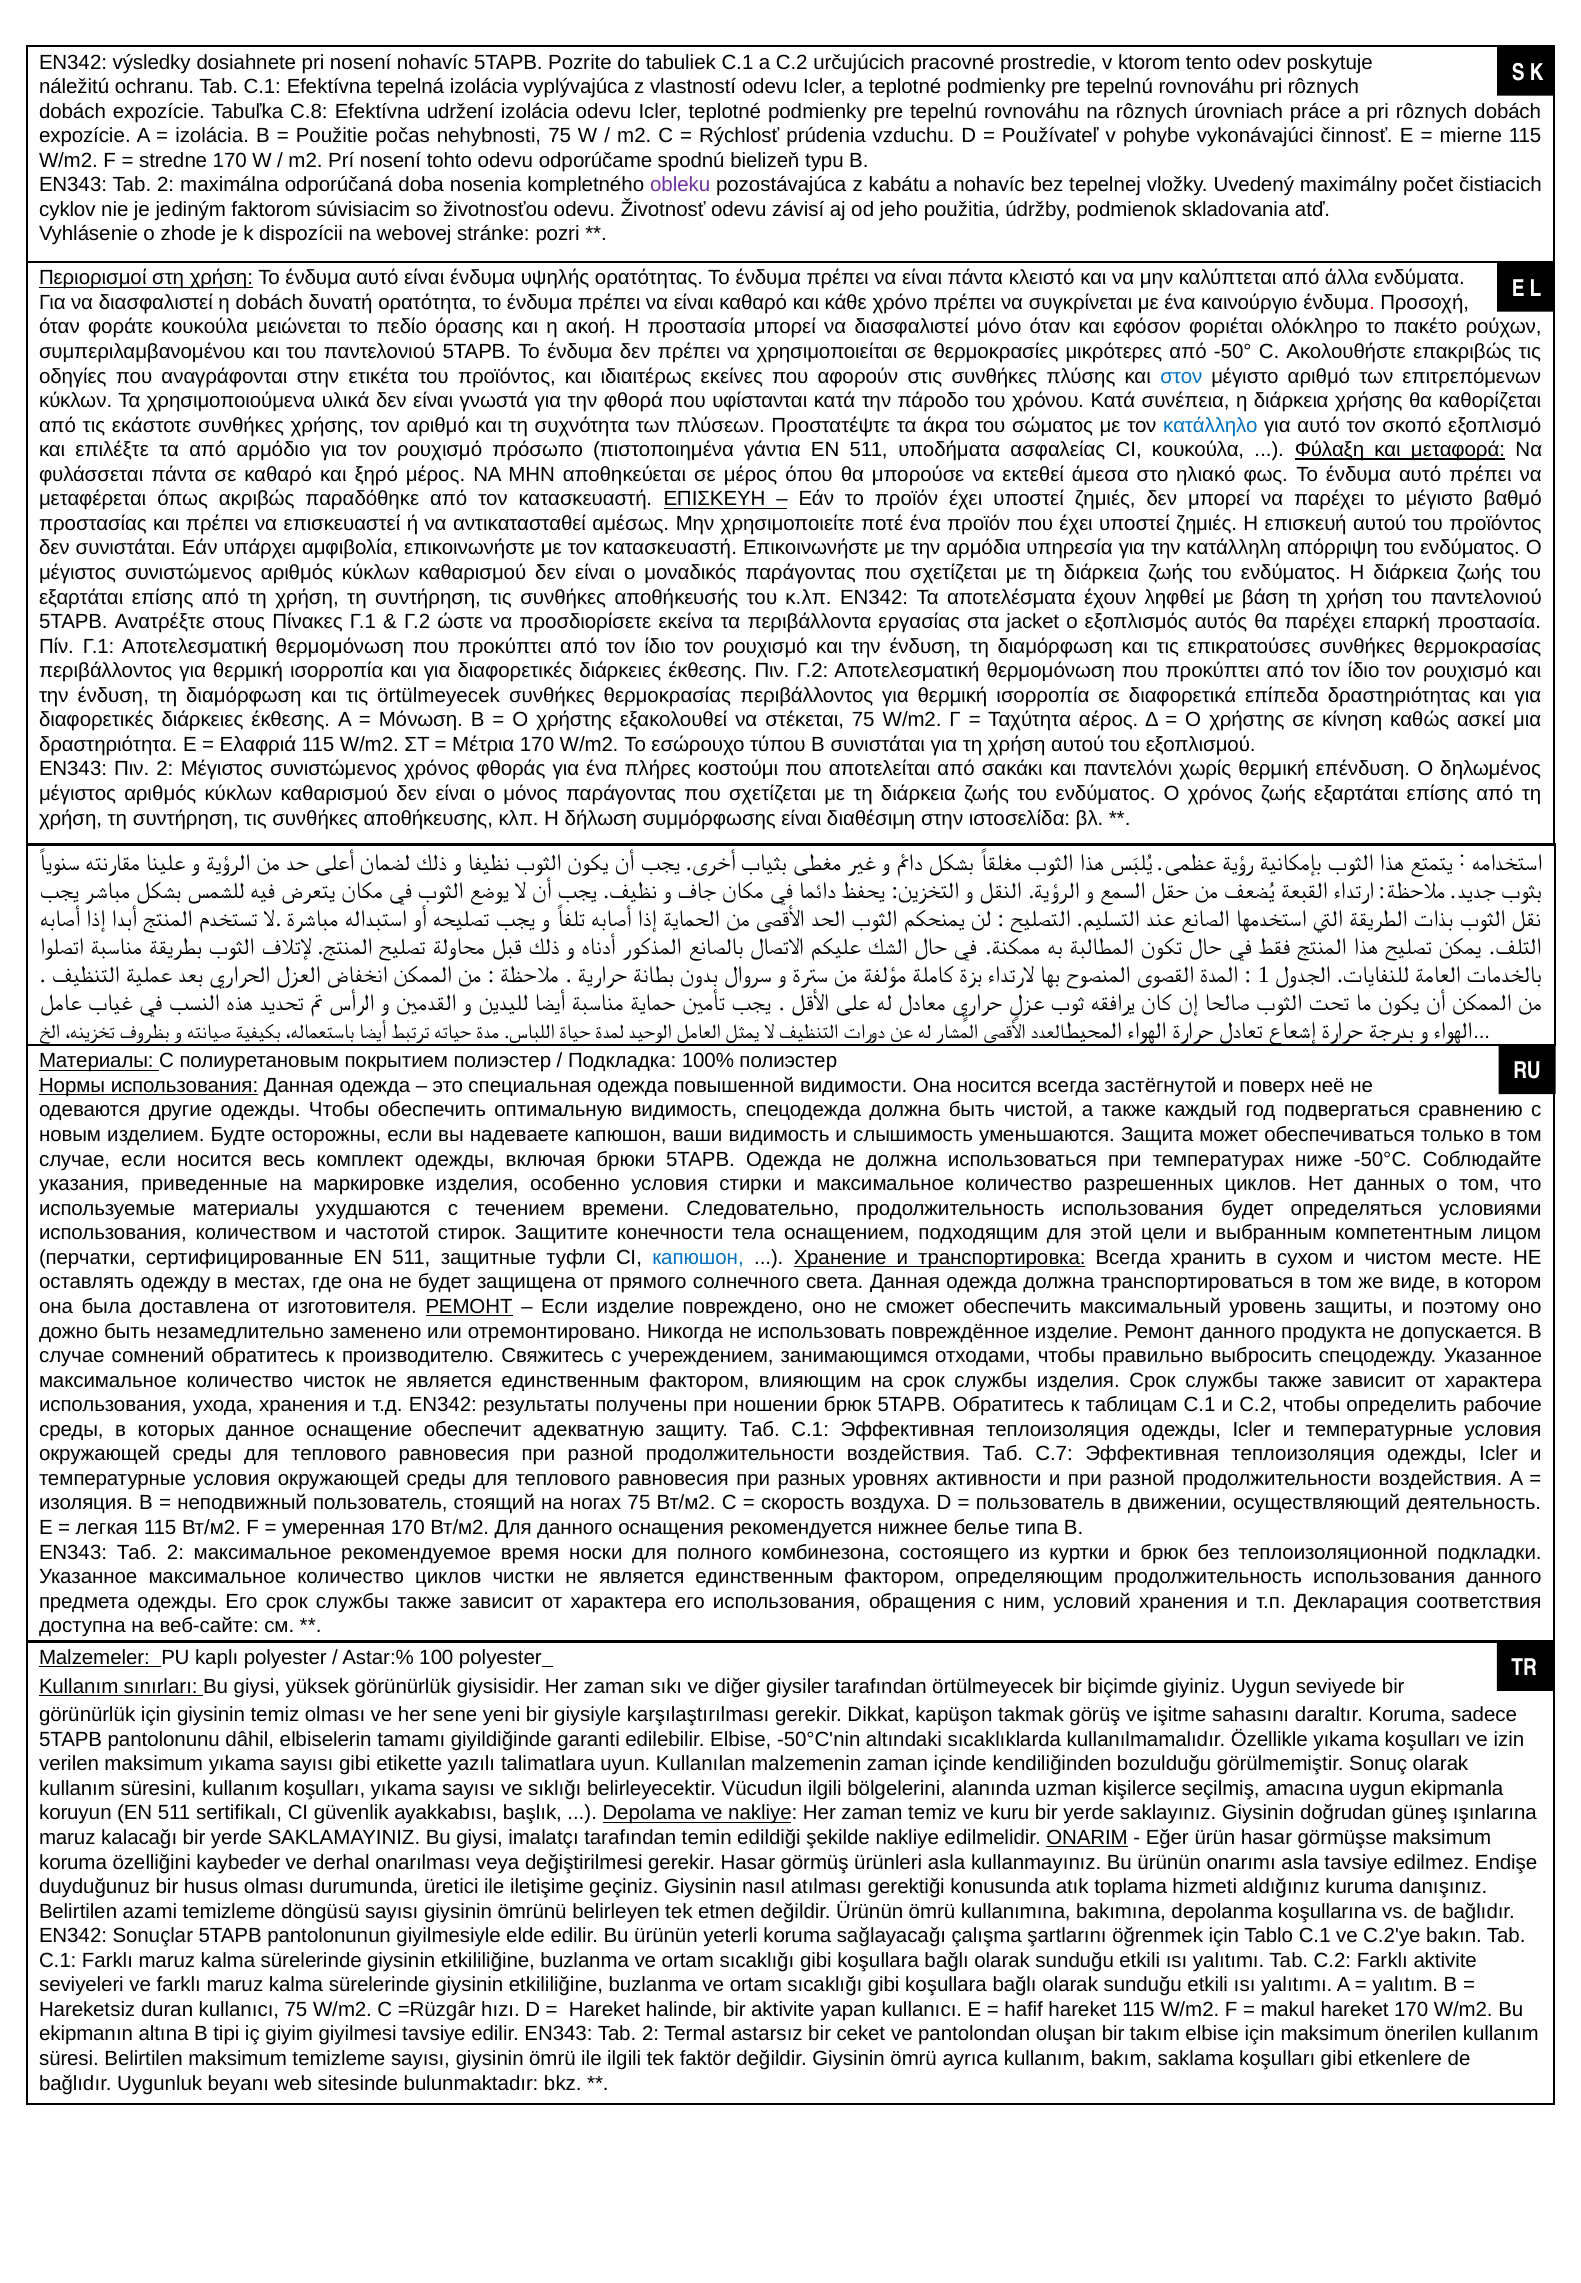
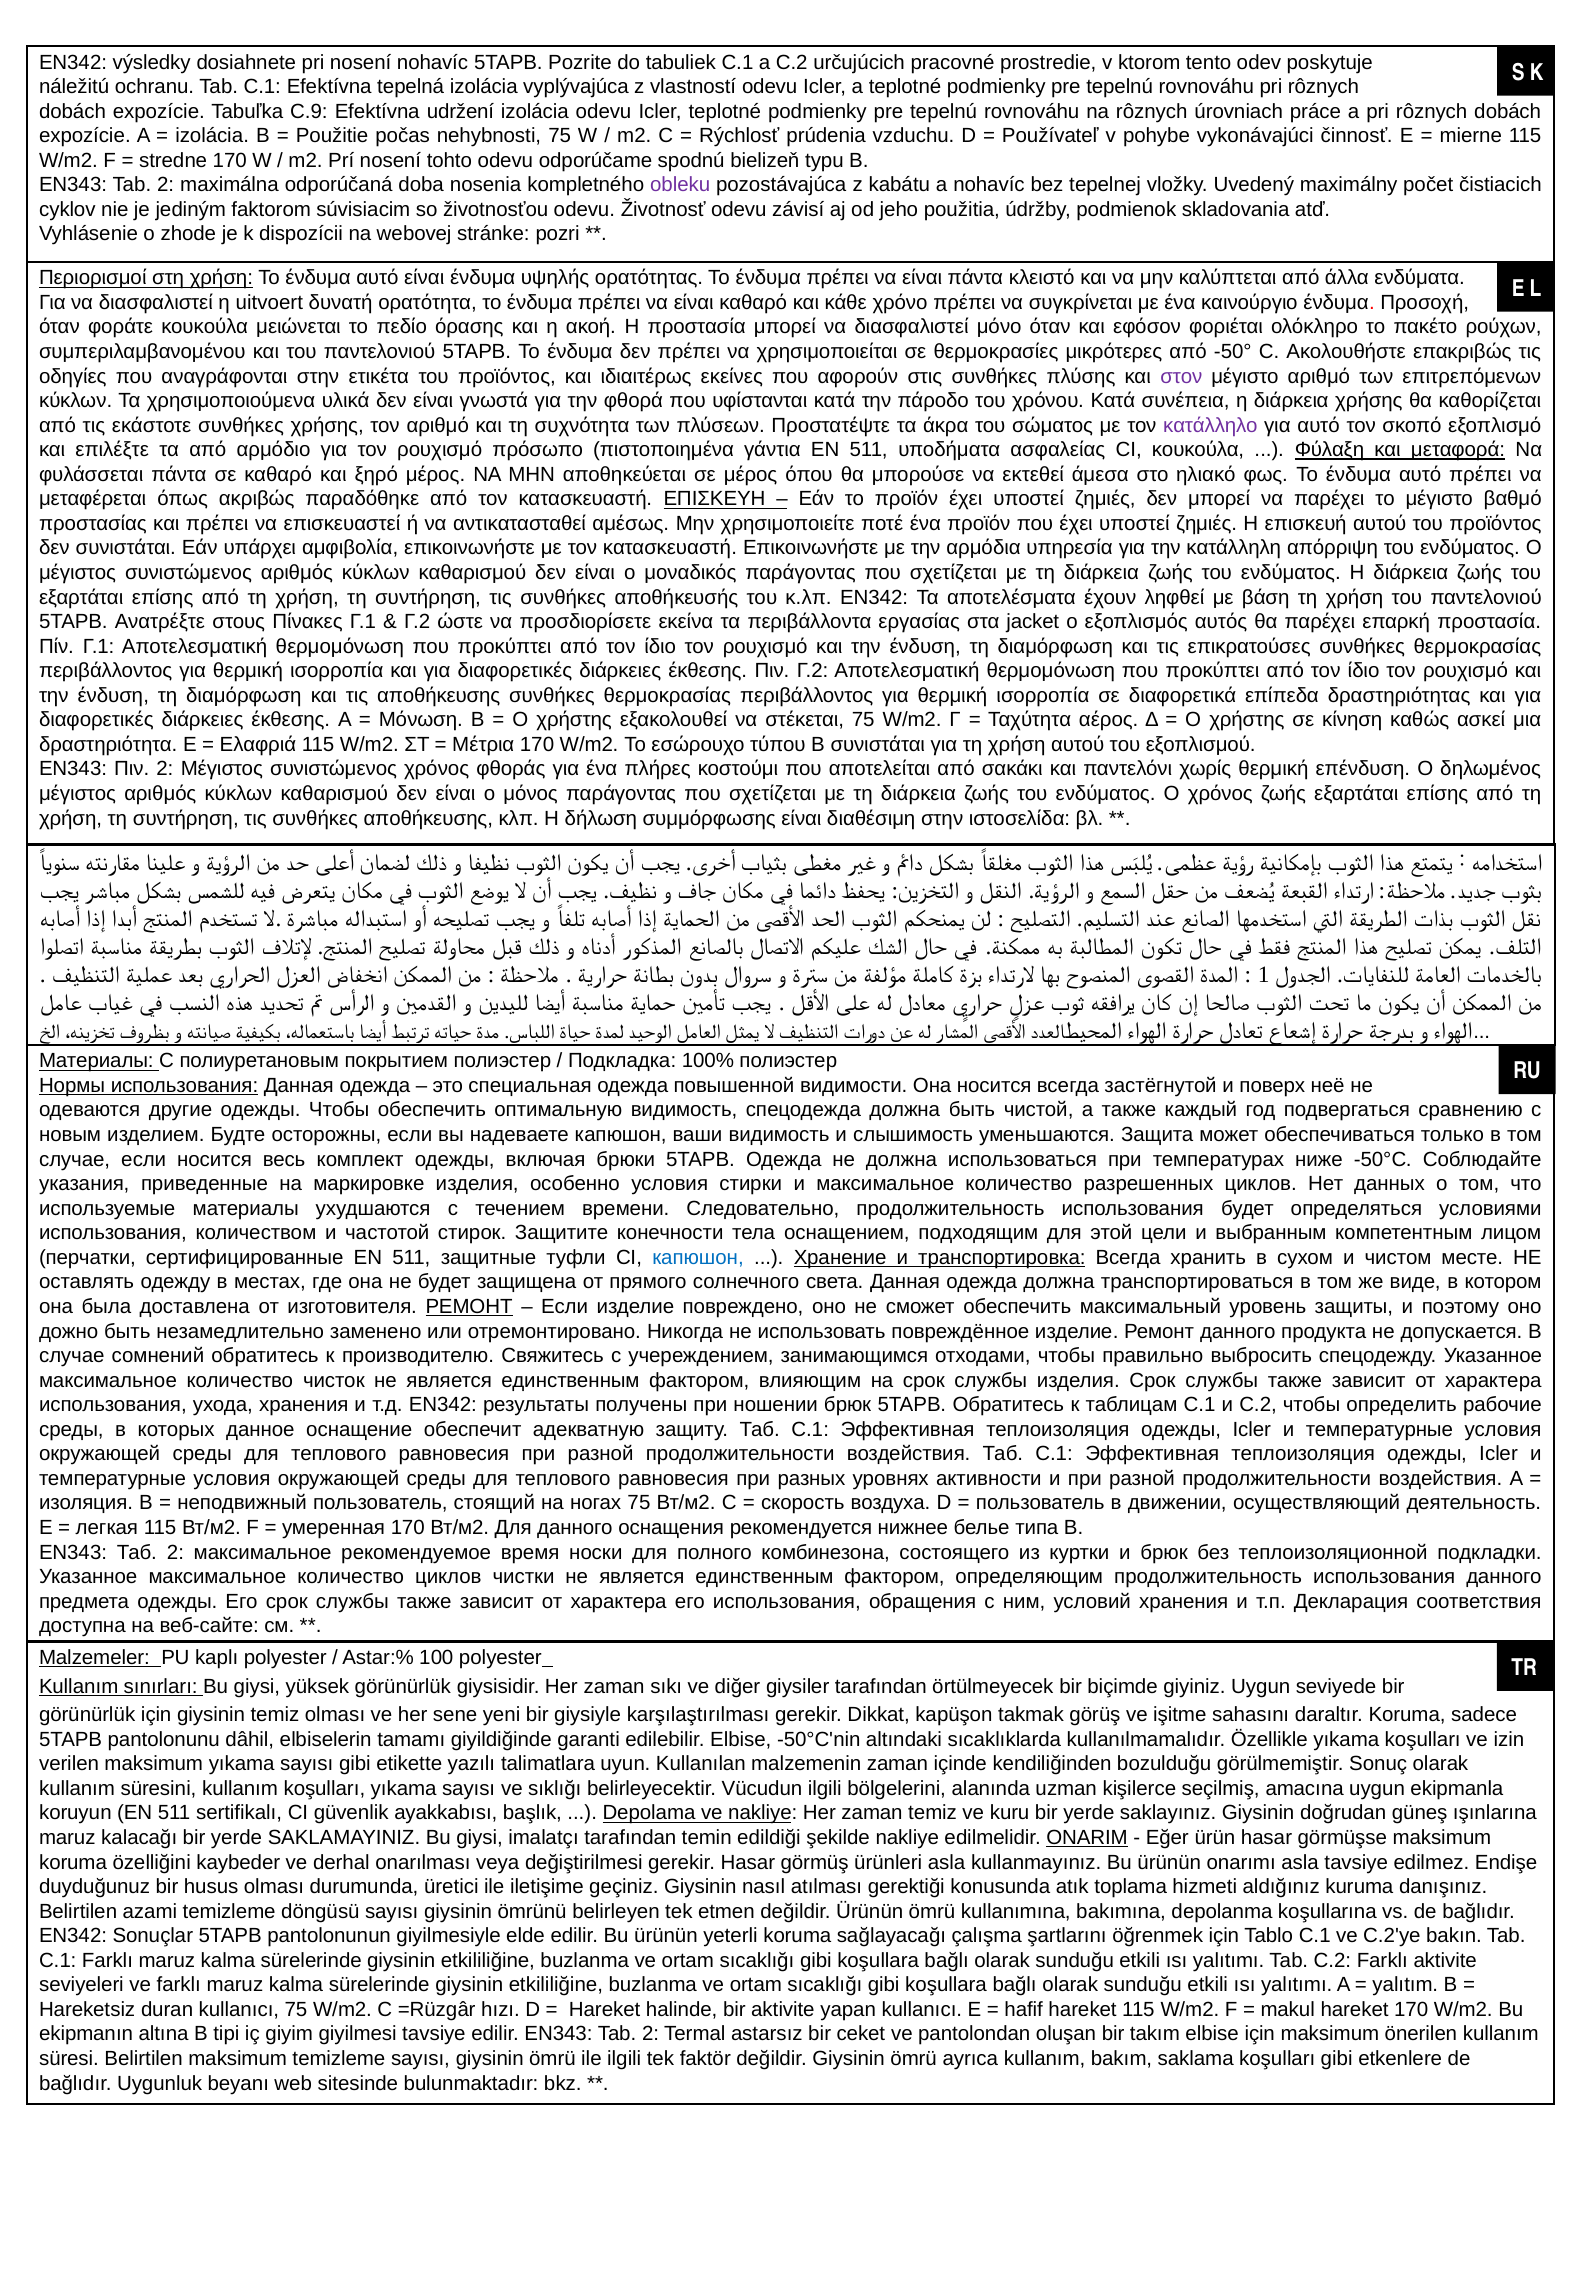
C.8: C.8 -> C.9 (309, 111)
η dobách: dobách -> uitvoert (269, 303)
στον colour: blue -> purple (1181, 376)
κατάλληλο colour: blue -> purple (1210, 426)
τις örtülmeyecek: örtülmeyecek -> αποθήκευσης (439, 696)
воздействия Таб C.7: C.7 -> C.1 (1054, 1454)
